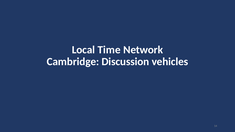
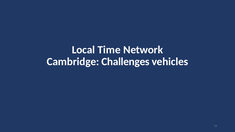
Discussion: Discussion -> Challenges (125, 62)
